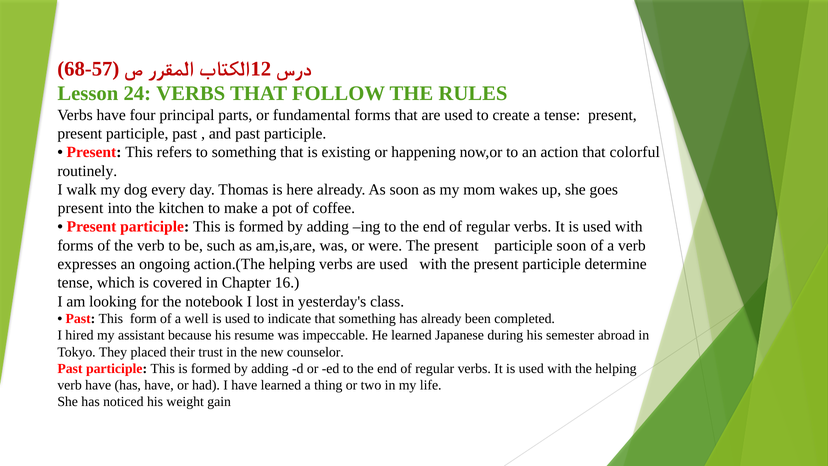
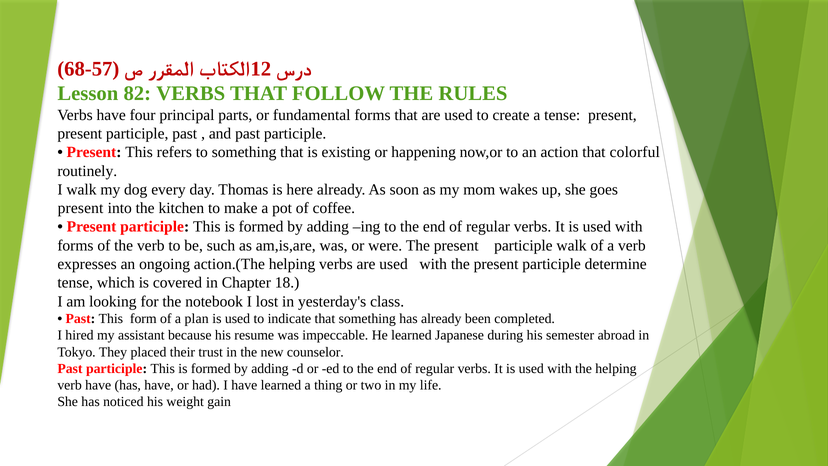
24: 24 -> 82 (137, 94)
participle soon: soon -> walk (572, 245)
16: 16 -> 18 (287, 283)
well: well -> plan (197, 319)
